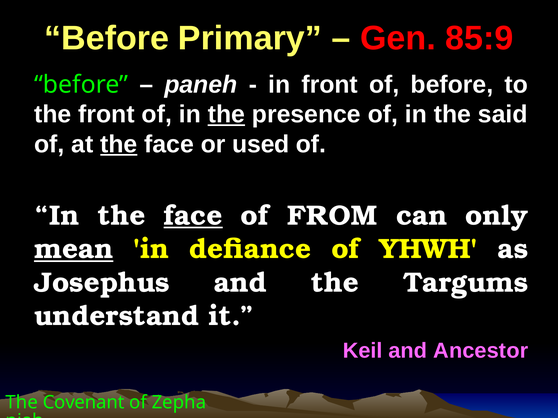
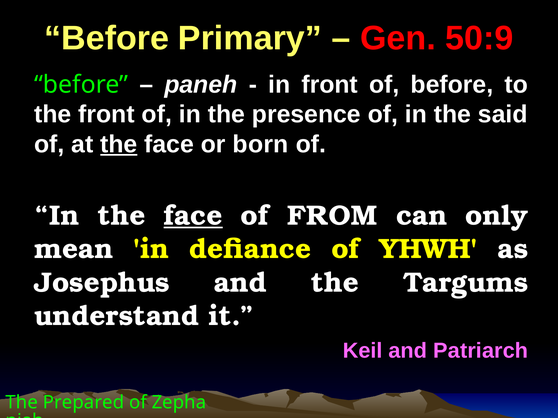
85:9: 85:9 -> 50:9 (479, 38)
the underline: present -> none (226, 115)
used: used -> born (261, 144)
mean underline: present -> none (74, 249)
Ancestor: Ancestor -> Patriarch (481, 351)
Covenant: Covenant -> Prepared (83, 403)
